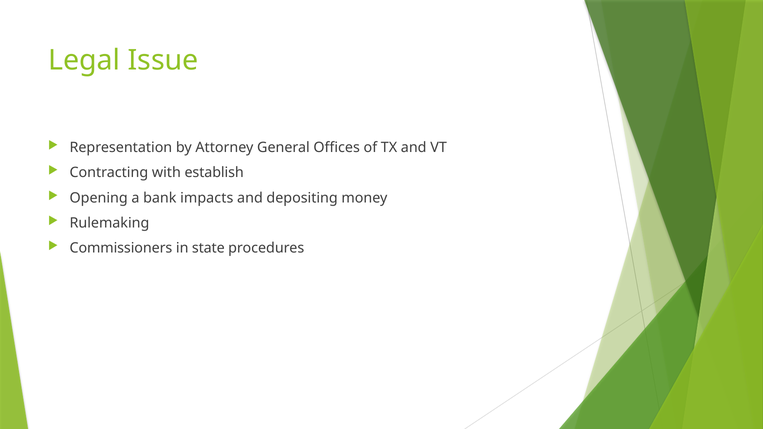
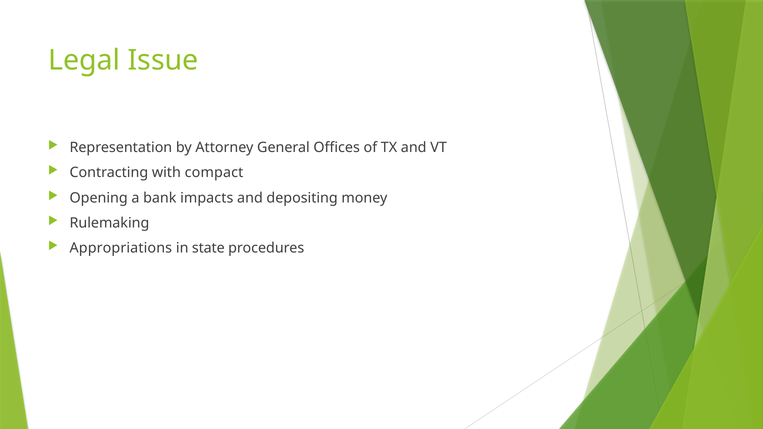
establish: establish -> compact (214, 173)
Commissioners: Commissioners -> Appropriations (121, 248)
